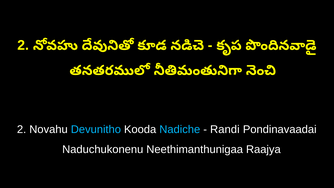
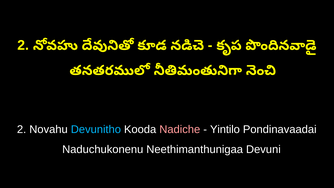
Nadiche colour: light blue -> pink (180, 129)
Randi: Randi -> Yintilo (225, 129)
Raajya: Raajya -> Devuni (263, 149)
